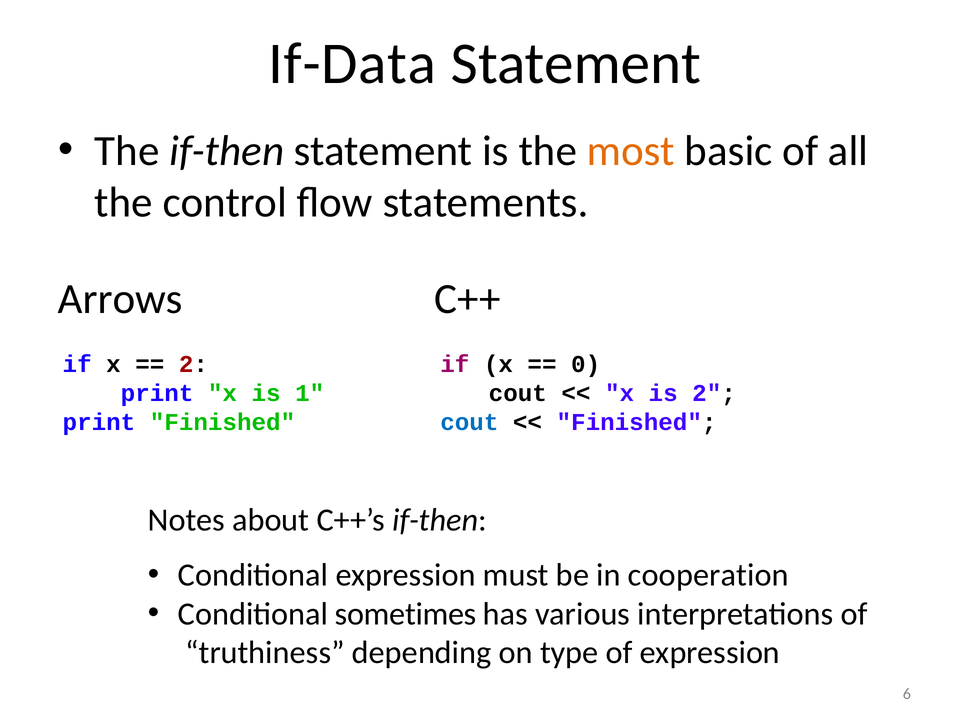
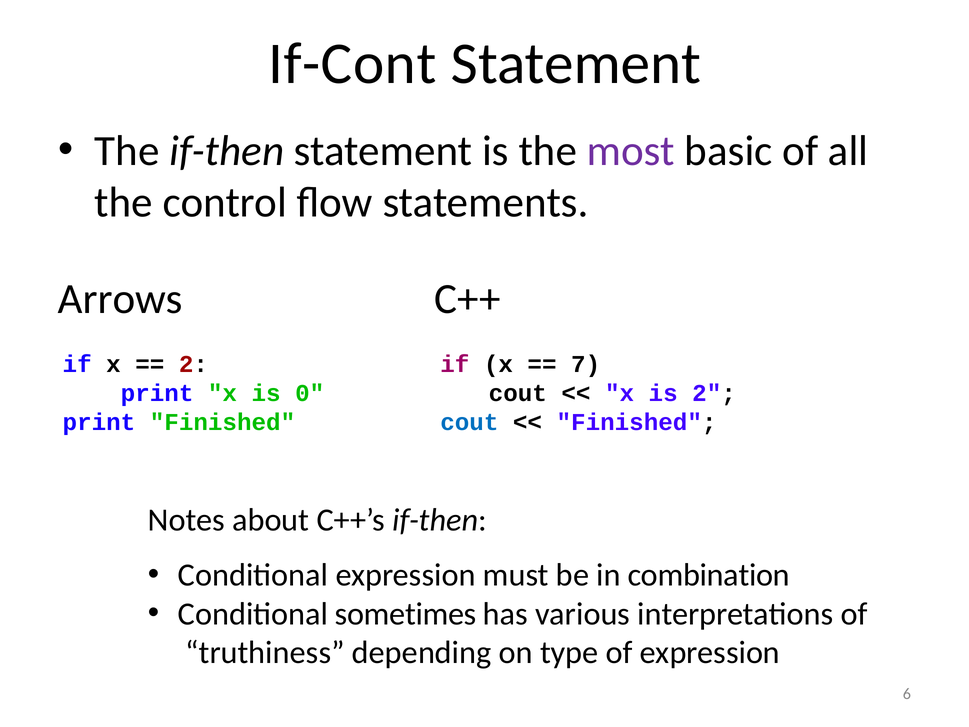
If-Data: If-Data -> If-Cont (352, 64)
most colour: orange -> purple (631, 151)
0: 0 -> 7 (586, 364)
1: 1 -> 0 (310, 393)
cooperation: cooperation -> combination (709, 575)
